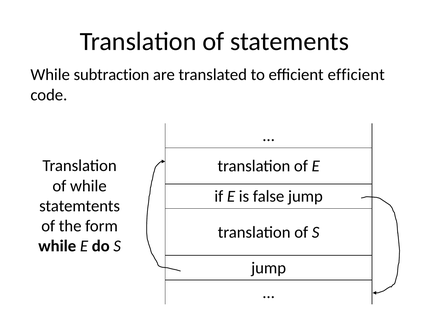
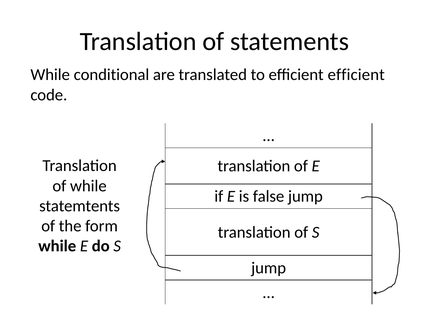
subtraction: subtraction -> conditional (111, 75)
